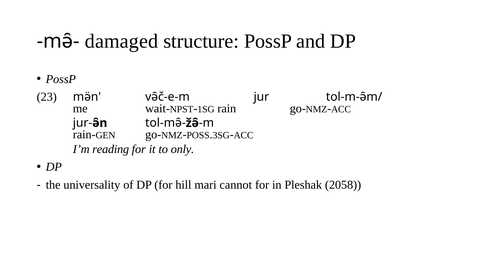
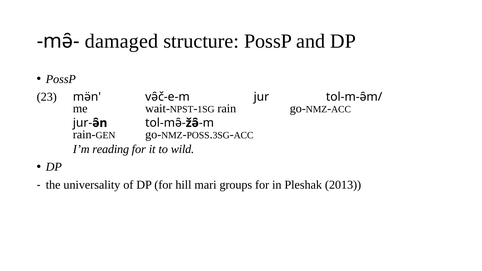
only: only -> wild (183, 149)
cannot: cannot -> groups (236, 185)
2058: 2058 -> 2013 (343, 185)
